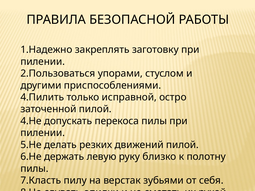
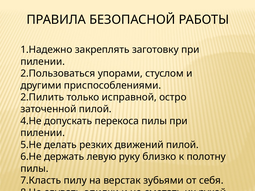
4.Пилить: 4.Пилить -> 2.Пилить (42, 97)
